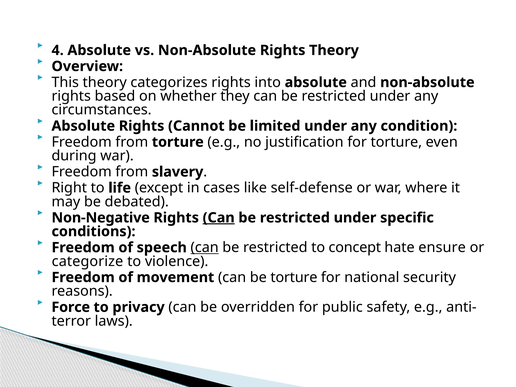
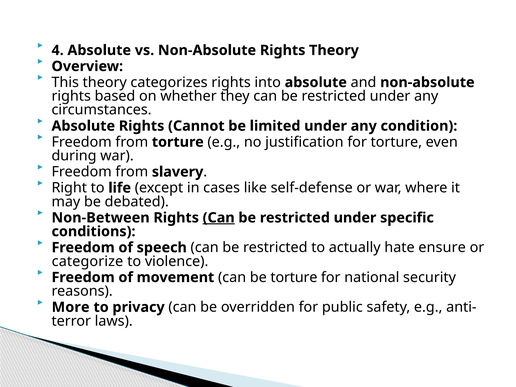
Non-Negative: Non-Negative -> Non-Between (101, 218)
can underline: present -> none (205, 248)
concept: concept -> actually (355, 248)
Force: Force -> More (71, 307)
